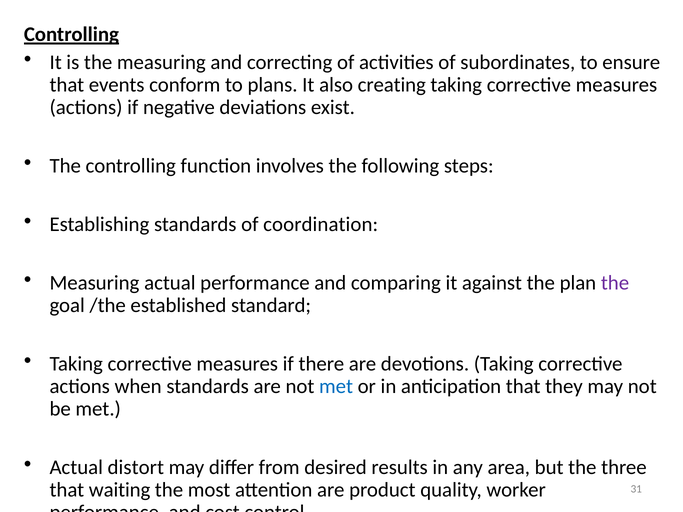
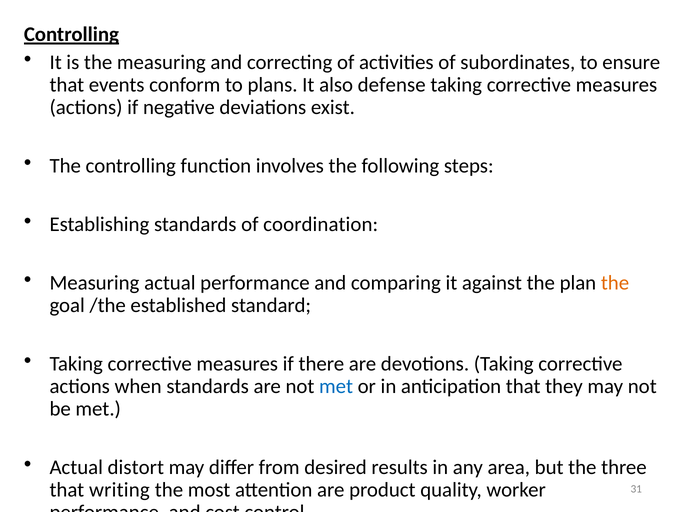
creating: creating -> defense (392, 85)
the colour: purple -> orange (615, 283)
waiting: waiting -> writing (119, 490)
